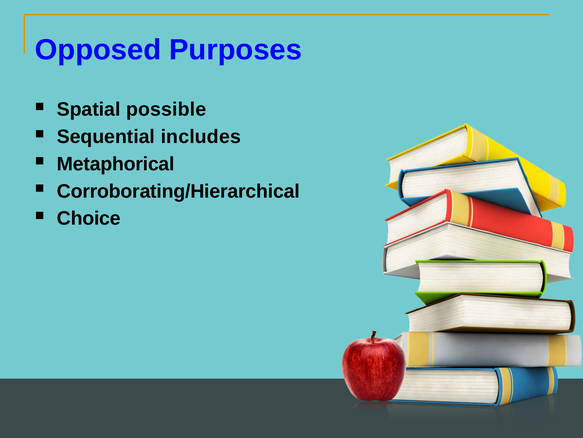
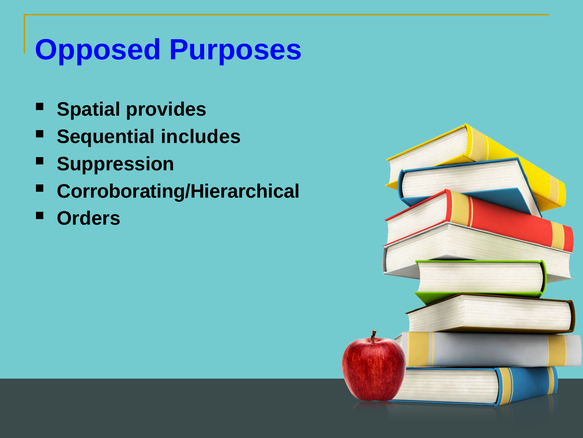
possible: possible -> provides (166, 109)
Metaphorical: Metaphorical -> Suppression (116, 164)
Choice: Choice -> Orders (89, 218)
